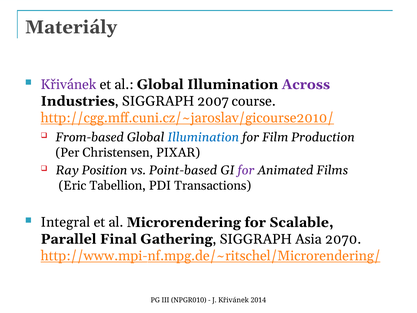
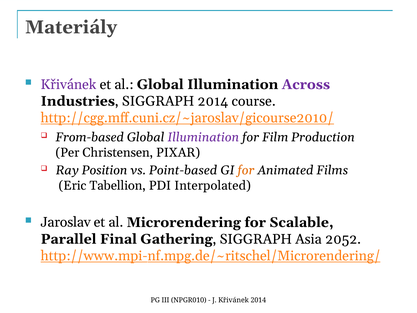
SIGGRAPH 2007: 2007 -> 2014 (213, 101)
Illumination colour: blue -> purple (203, 137)
for colour: purple -> orange (246, 170)
Transactions: Transactions -> Interpolated (213, 186)
Integral: Integral -> Jaroslav (66, 222)
2070: 2070 -> 2052 (343, 239)
